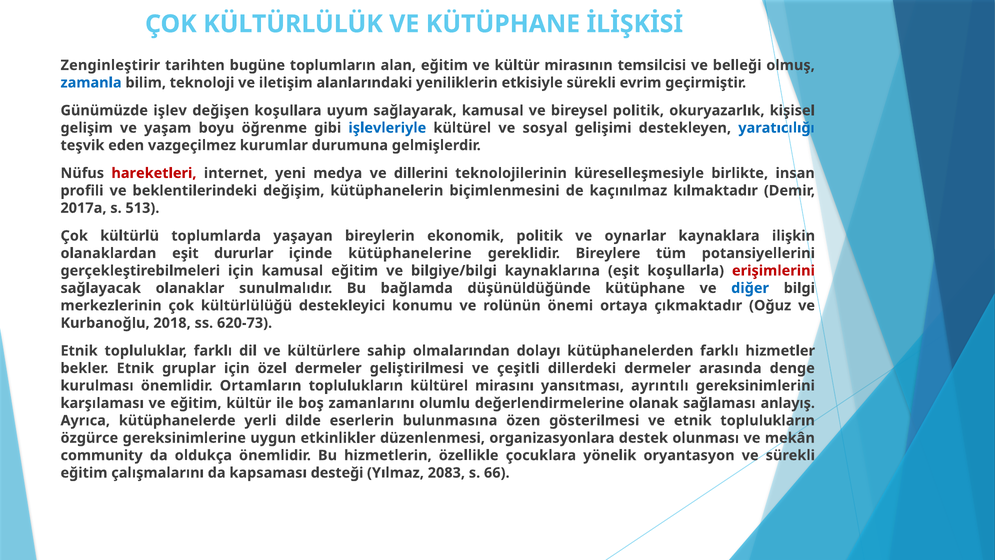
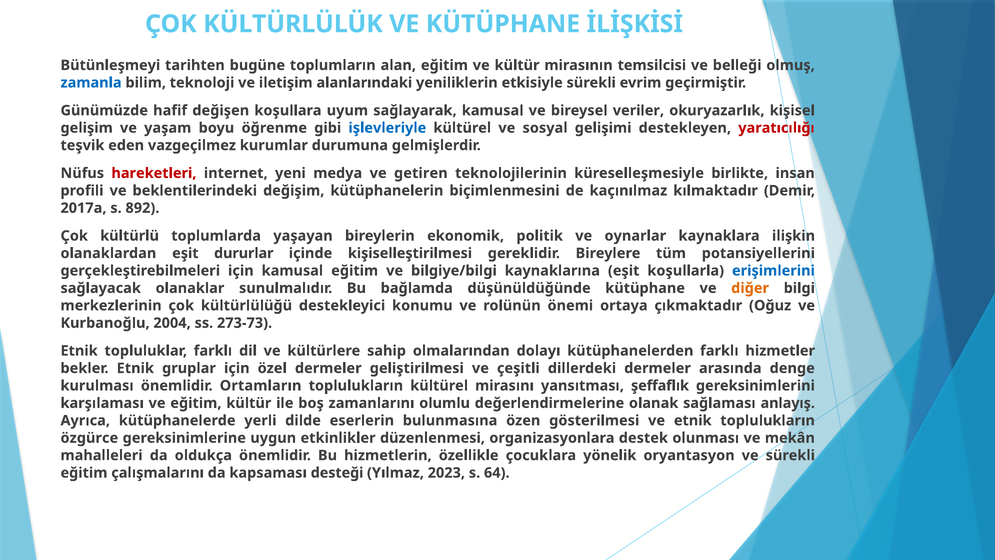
Zenginleştirir: Zenginleştirir -> Bütünleşmeyi (110, 65)
işlev: işlev -> hafif (170, 110)
bireysel politik: politik -> veriler (638, 110)
yaratıcılığı colour: blue -> red (777, 128)
dillerini: dillerini -> getiren (421, 173)
513: 513 -> 892 (142, 208)
kütüphanelerine: kütüphanelerine -> kişiselleştirilmesi (410, 253)
erişimlerini colour: red -> blue (773, 271)
diğer colour: blue -> orange (750, 288)
2018: 2018 -> 2004 (172, 323)
620-73: 620-73 -> 273-73 (245, 323)
ayrıntılı: ayrıntılı -> şeffaflık (660, 385)
community: community -> mahalleleri (102, 455)
2083: 2083 -> 2023 (446, 473)
66: 66 -> 64 (497, 473)
